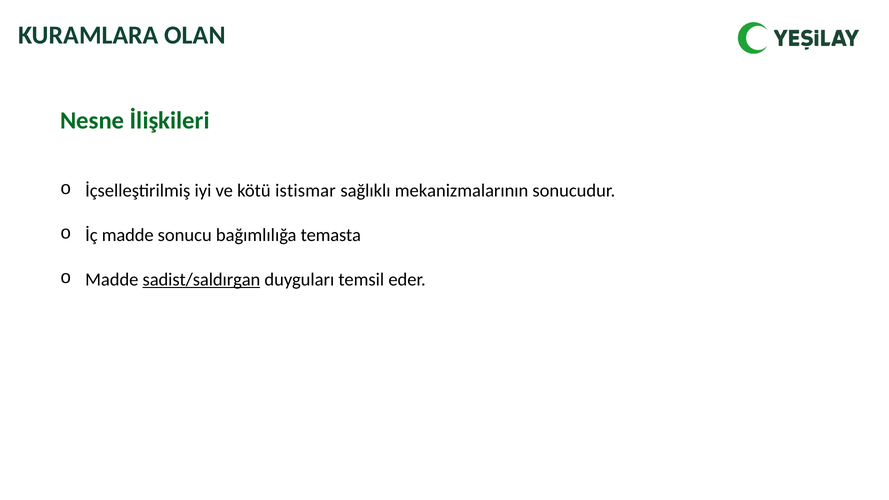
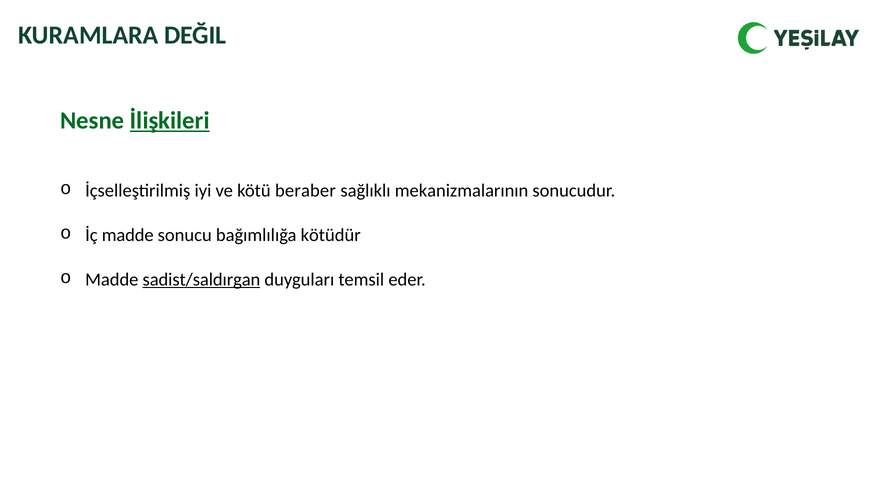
OLAN: OLAN -> DEĞIL (195, 35)
İlişkileri underline: none -> present (170, 121)
istismar: istismar -> beraber (305, 191)
temasta: temasta -> kötüdür (331, 235)
